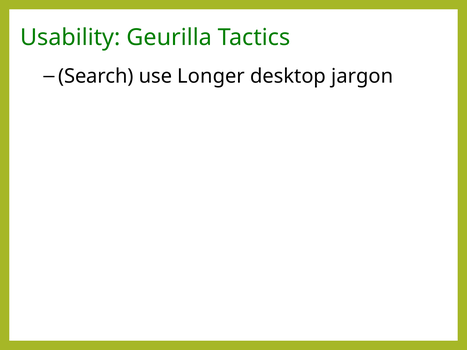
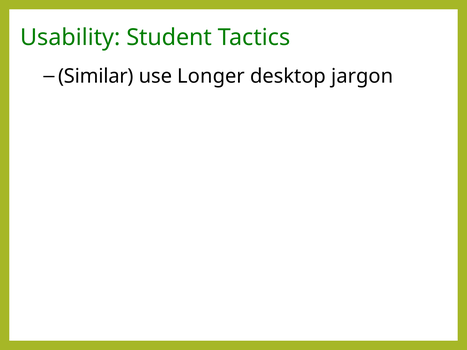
Geurilla: Geurilla -> Student (169, 37)
Search: Search -> Similar (96, 76)
